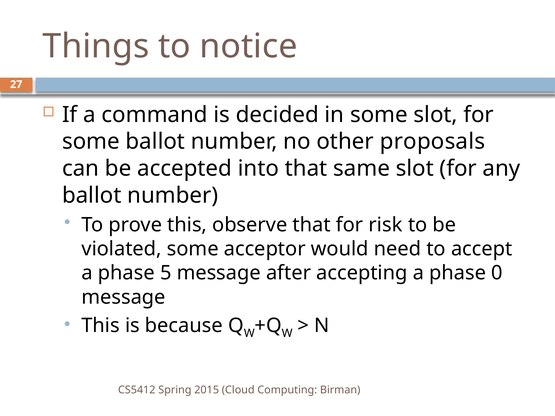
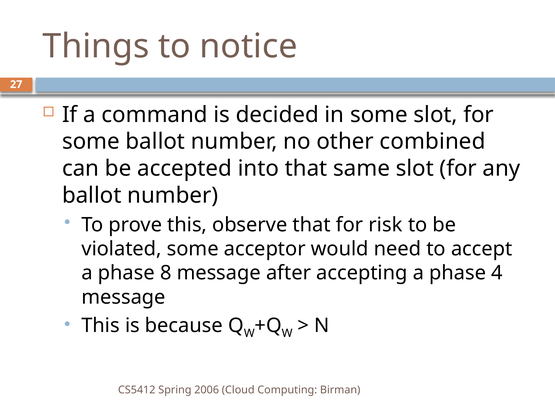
proposals: proposals -> combined (433, 142)
5: 5 -> 8 (166, 273)
0: 0 -> 4 (497, 273)
2015: 2015 -> 2006 (207, 390)
